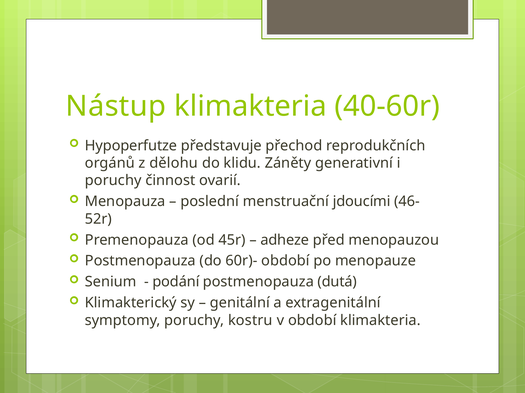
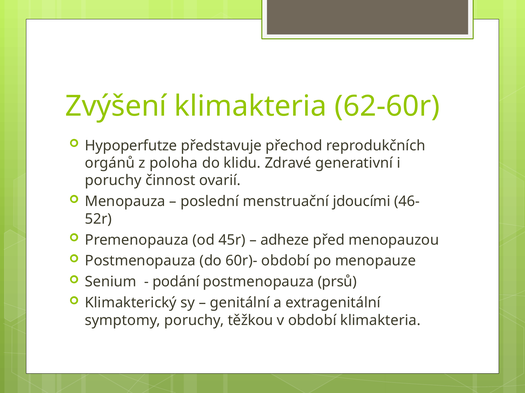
Nástup: Nástup -> Zvýšení (116, 107)
40-60r: 40-60r -> 62-60r (387, 107)
dělohu: dělohu -> poloha (174, 163)
Záněty: Záněty -> Zdravé (288, 163)
dutá: dutá -> prsů (337, 282)
kostru: kostru -> těžkou (250, 321)
